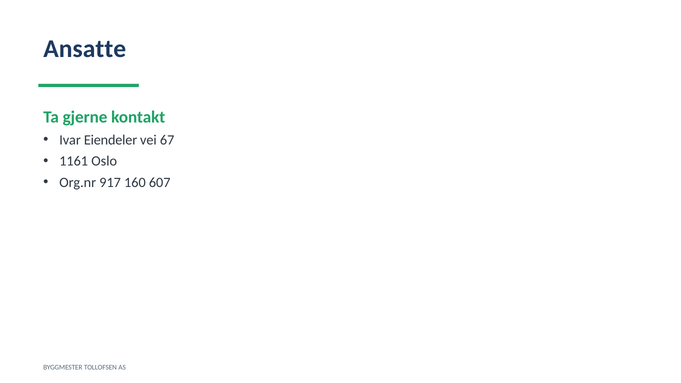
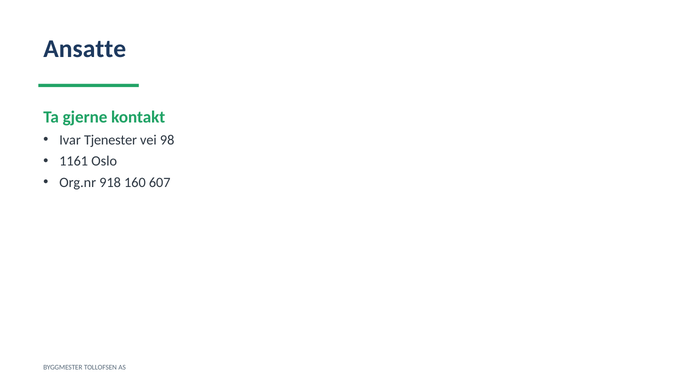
Eiendeler: Eiendeler -> Tjenester (111, 140)
67: 67 -> 98 (167, 140)
917: 917 -> 918 (110, 183)
